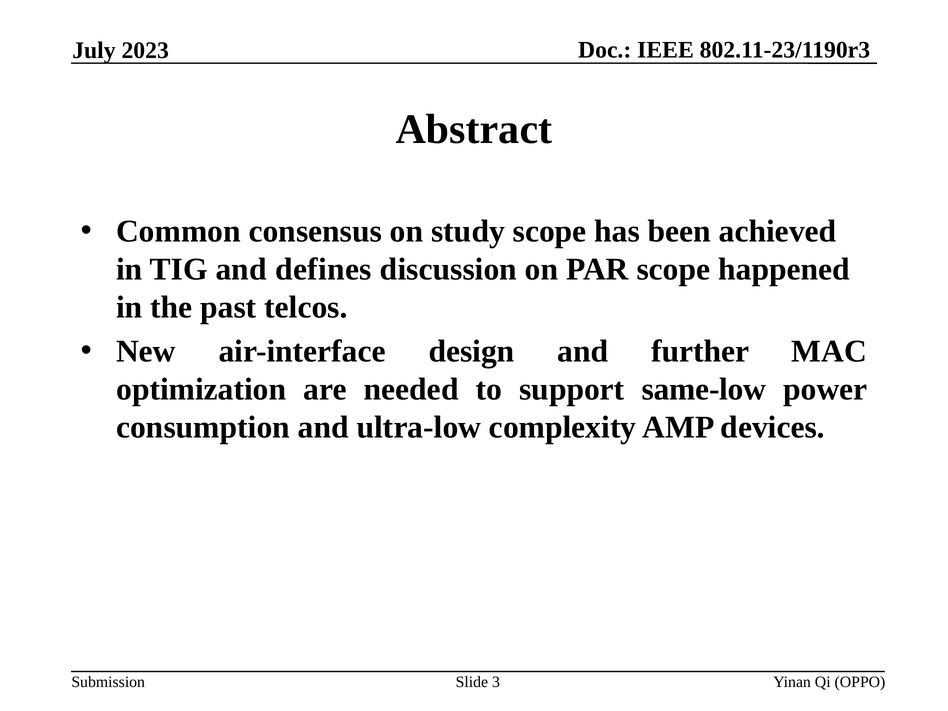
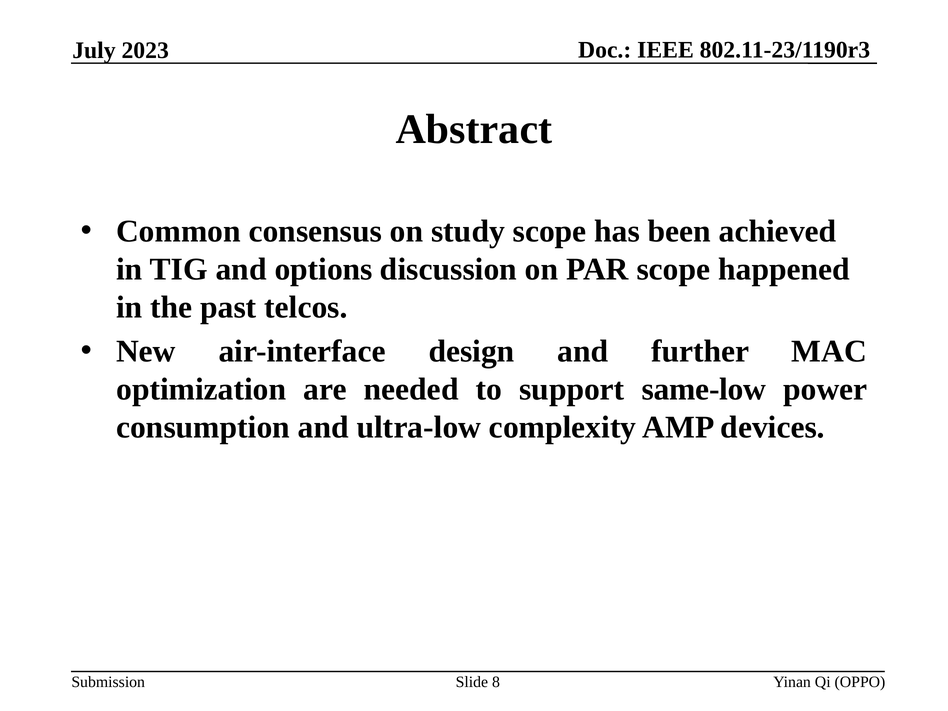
defines: defines -> options (324, 269)
3: 3 -> 8 (496, 682)
